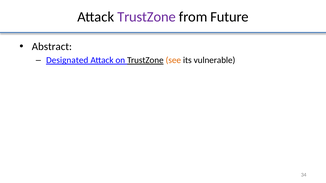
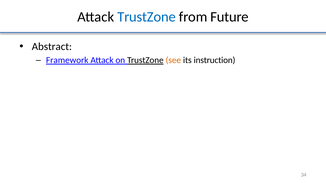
TrustZone colour: purple -> blue (147, 17)
Designated: Designated -> Framework (67, 60)
vulnerable: vulnerable -> instruction (215, 60)
